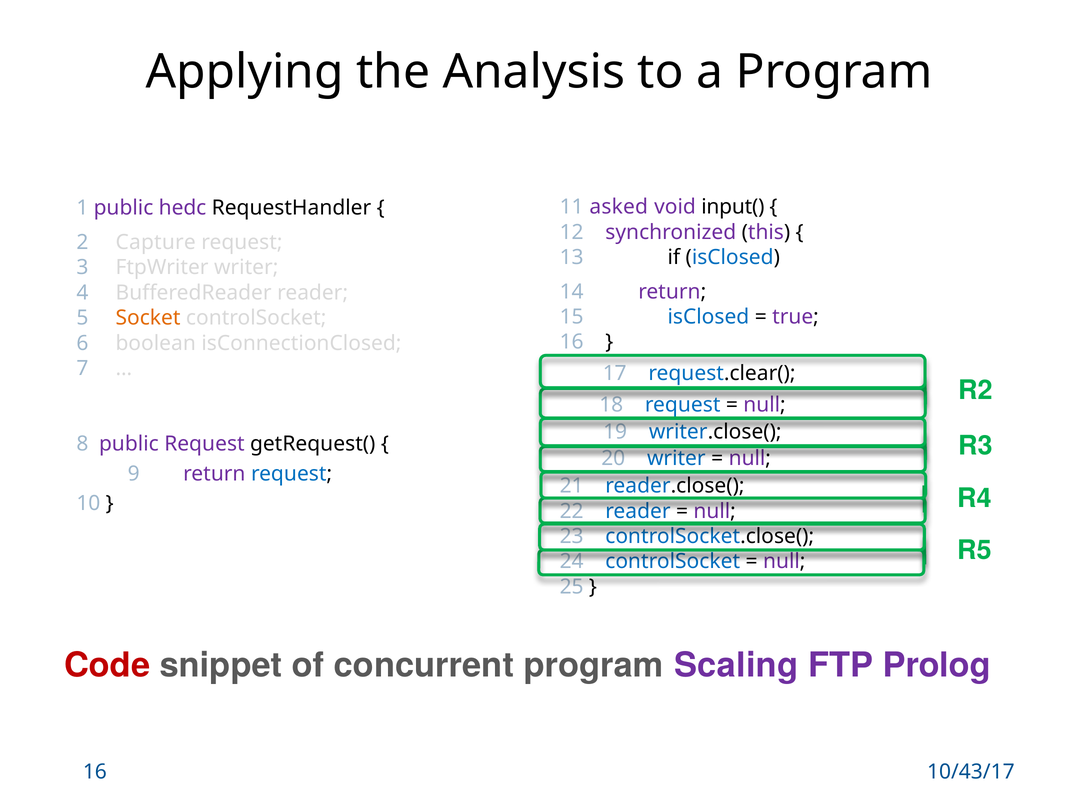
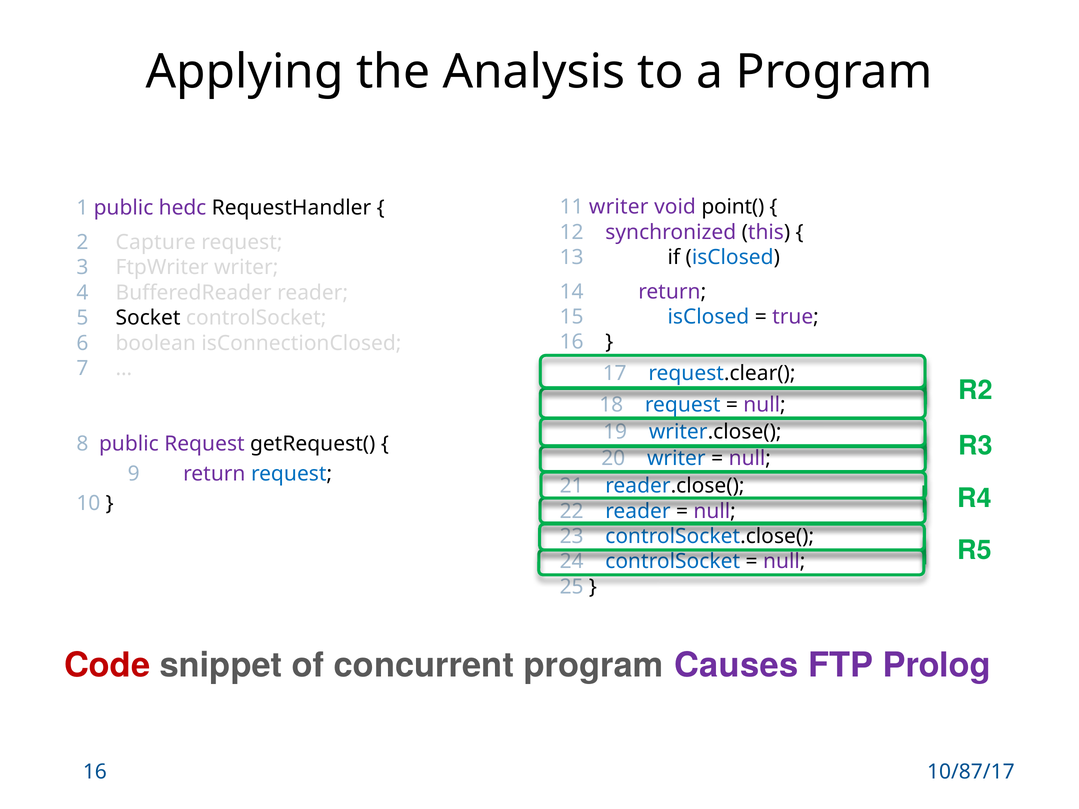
11 asked: asked -> writer (619, 207)
input(: input( -> point( (733, 207)
Socket colour: orange -> black (148, 318)
Scaling: Scaling -> Causes (736, 666)
10/43/17: 10/43/17 -> 10/87/17 (971, 772)
